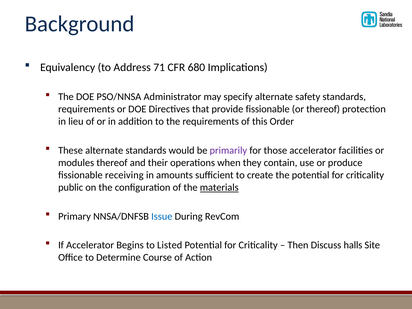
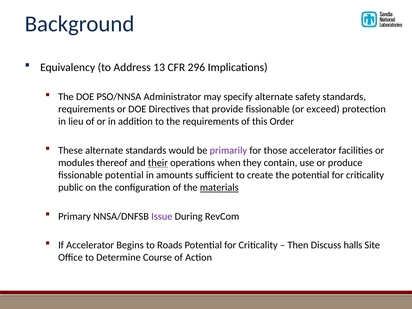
71: 71 -> 13 (159, 67)
680: 680 -> 296 (196, 67)
or thereof: thereof -> exceed (323, 109)
their underline: none -> present (158, 163)
fissionable receiving: receiving -> potential (124, 175)
Issue colour: blue -> purple (162, 216)
Listed: Listed -> Roads (170, 245)
